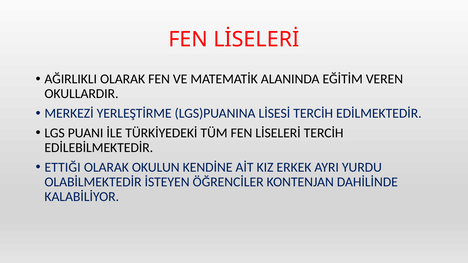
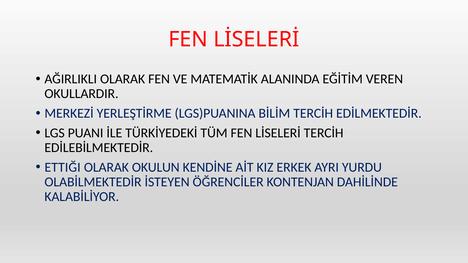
LİSESİ: LİSESİ -> BİLİM (274, 113)
